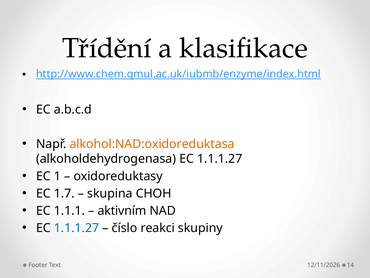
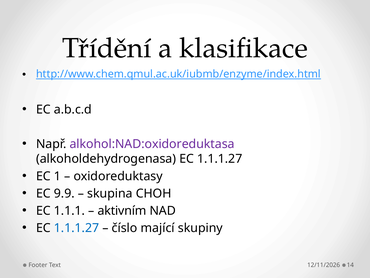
alkohol:NAD:oxidoreduktasa colour: orange -> purple (152, 144)
1.7: 1.7 -> 9.9 (64, 193)
reakci: reakci -> mající (158, 228)
